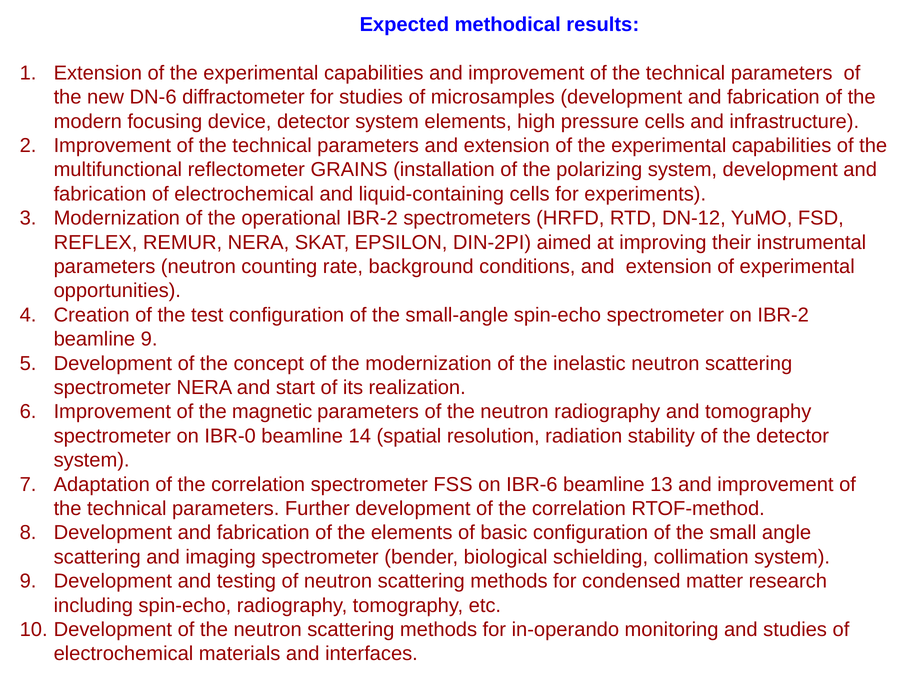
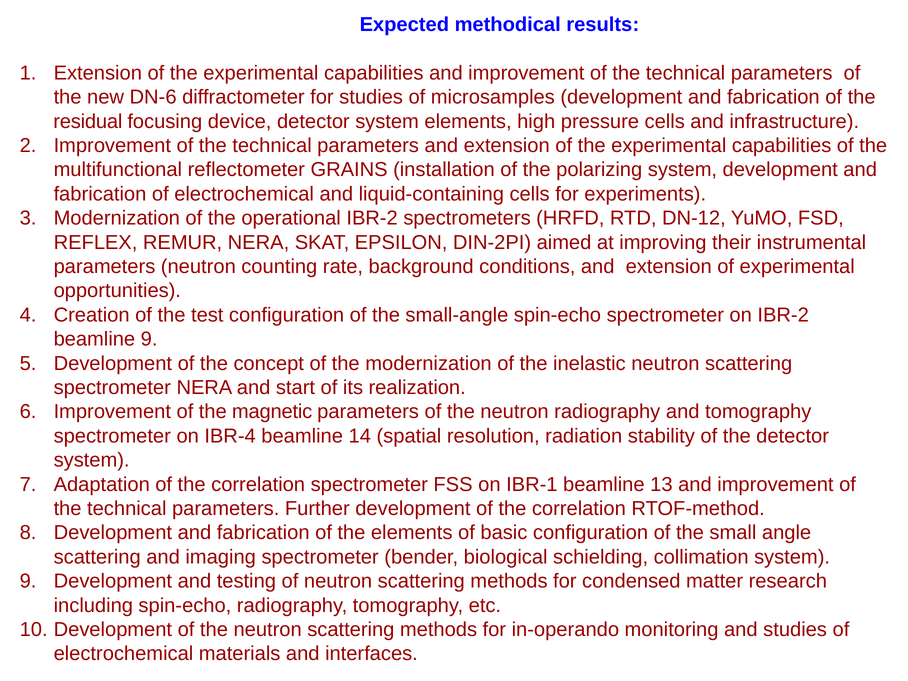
modern: modern -> residual (88, 121)
IBR-0: IBR-0 -> IBR-4 (230, 436)
IBR-6: IBR-6 -> IBR-1 (532, 484)
